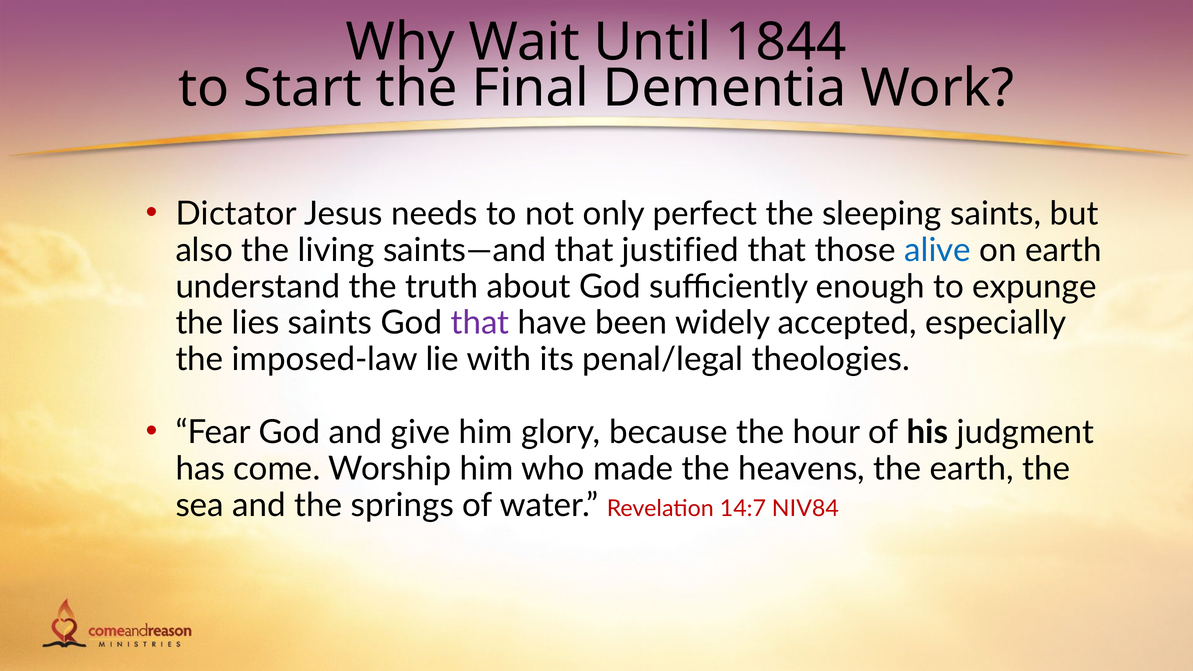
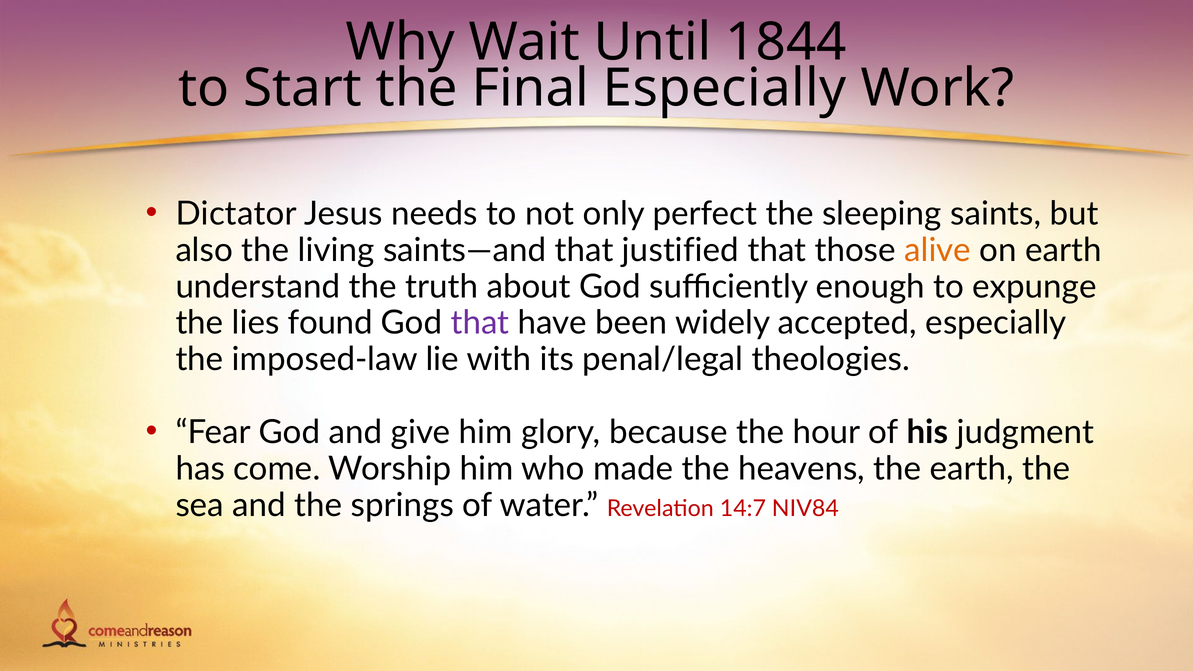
Final Dementia: Dementia -> Especially (725, 89)
alive colour: blue -> orange (938, 250)
lies saints: saints -> found (330, 323)
